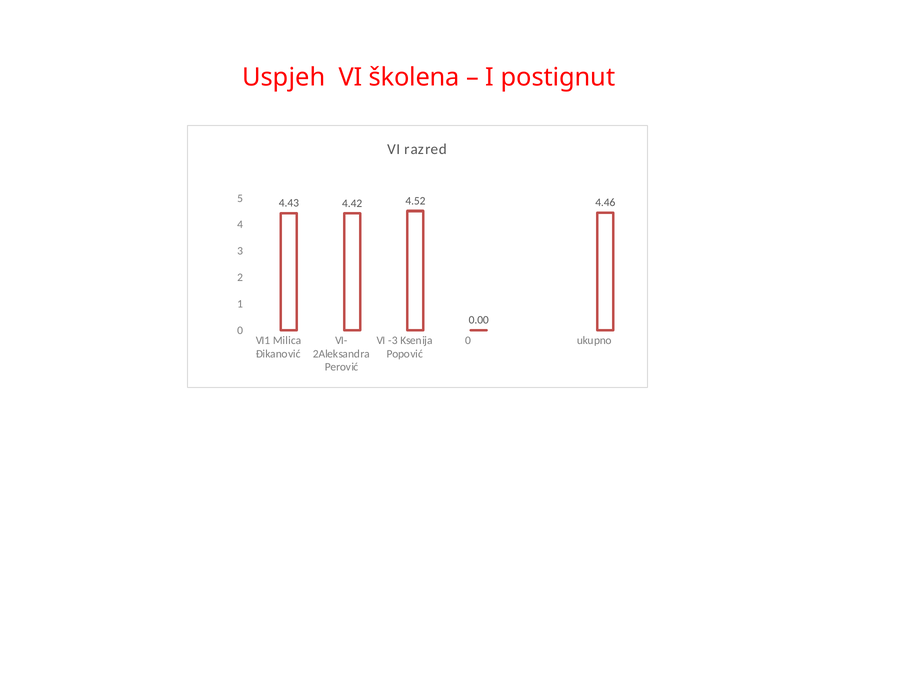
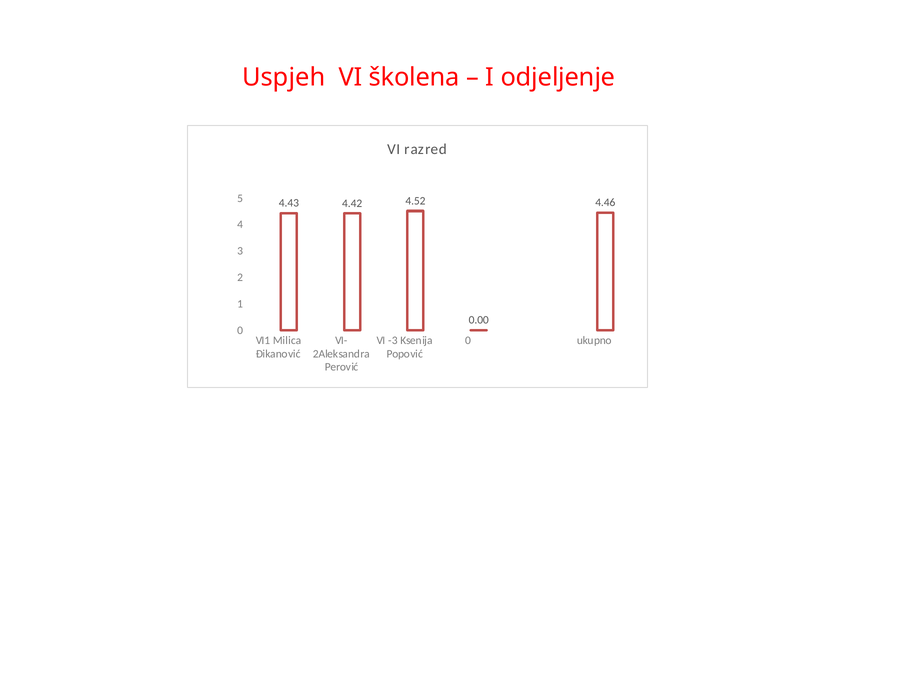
postignut: postignut -> odjeljenje (558, 77)
